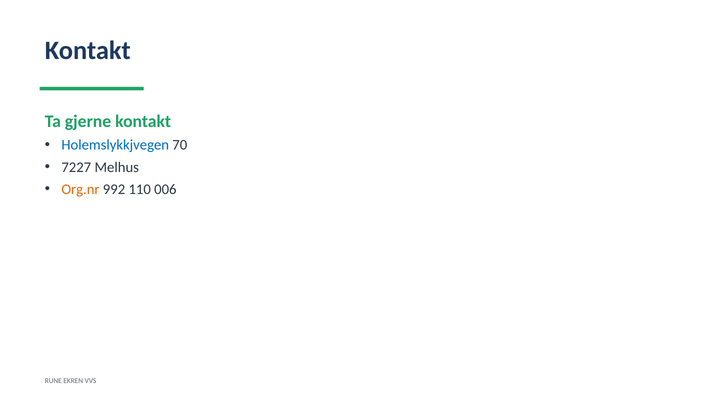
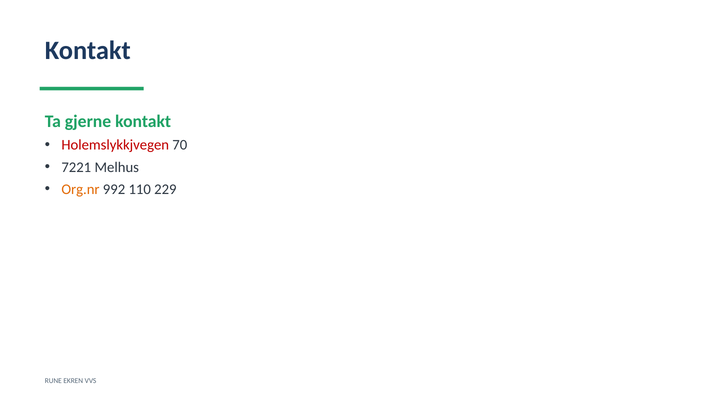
Holemslykkjvegen colour: blue -> red (115, 145)
7227: 7227 -> 7221 (76, 167)
006: 006 -> 229 (165, 189)
